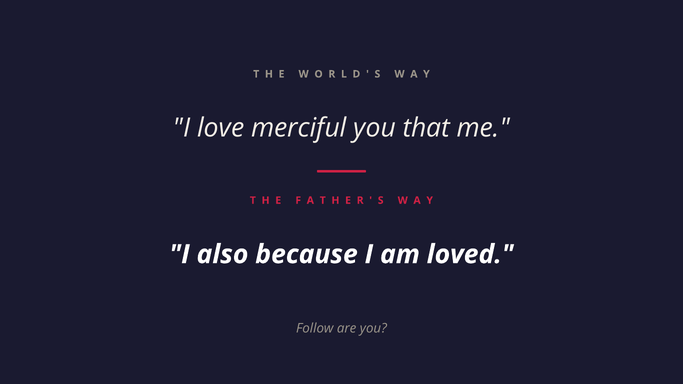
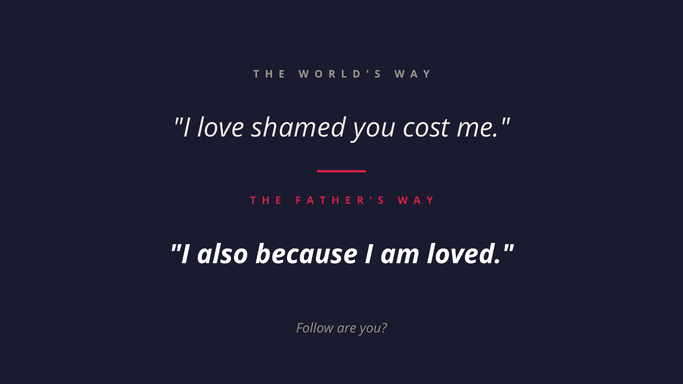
merciful: merciful -> shamed (299, 128)
that: that -> cost (426, 128)
